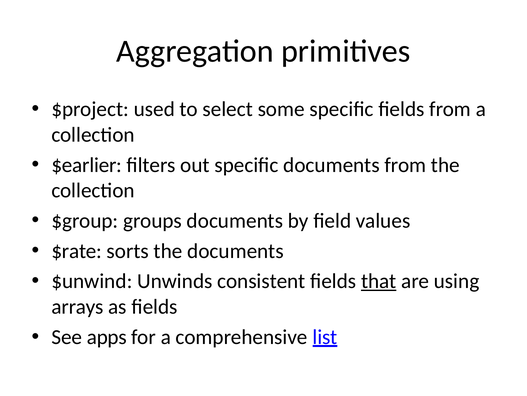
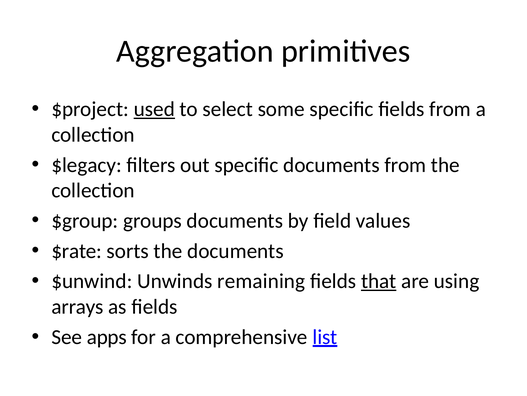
used underline: none -> present (154, 109)
$earlier: $earlier -> $legacy (87, 165)
consistent: consistent -> remaining (261, 281)
